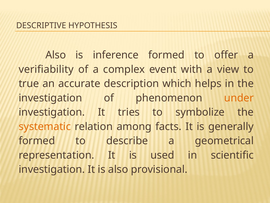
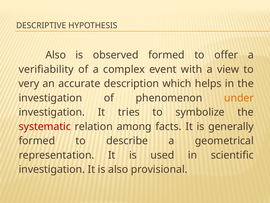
inference: inference -> observed (116, 55)
true: true -> very (29, 83)
systematic colour: orange -> red (45, 126)
